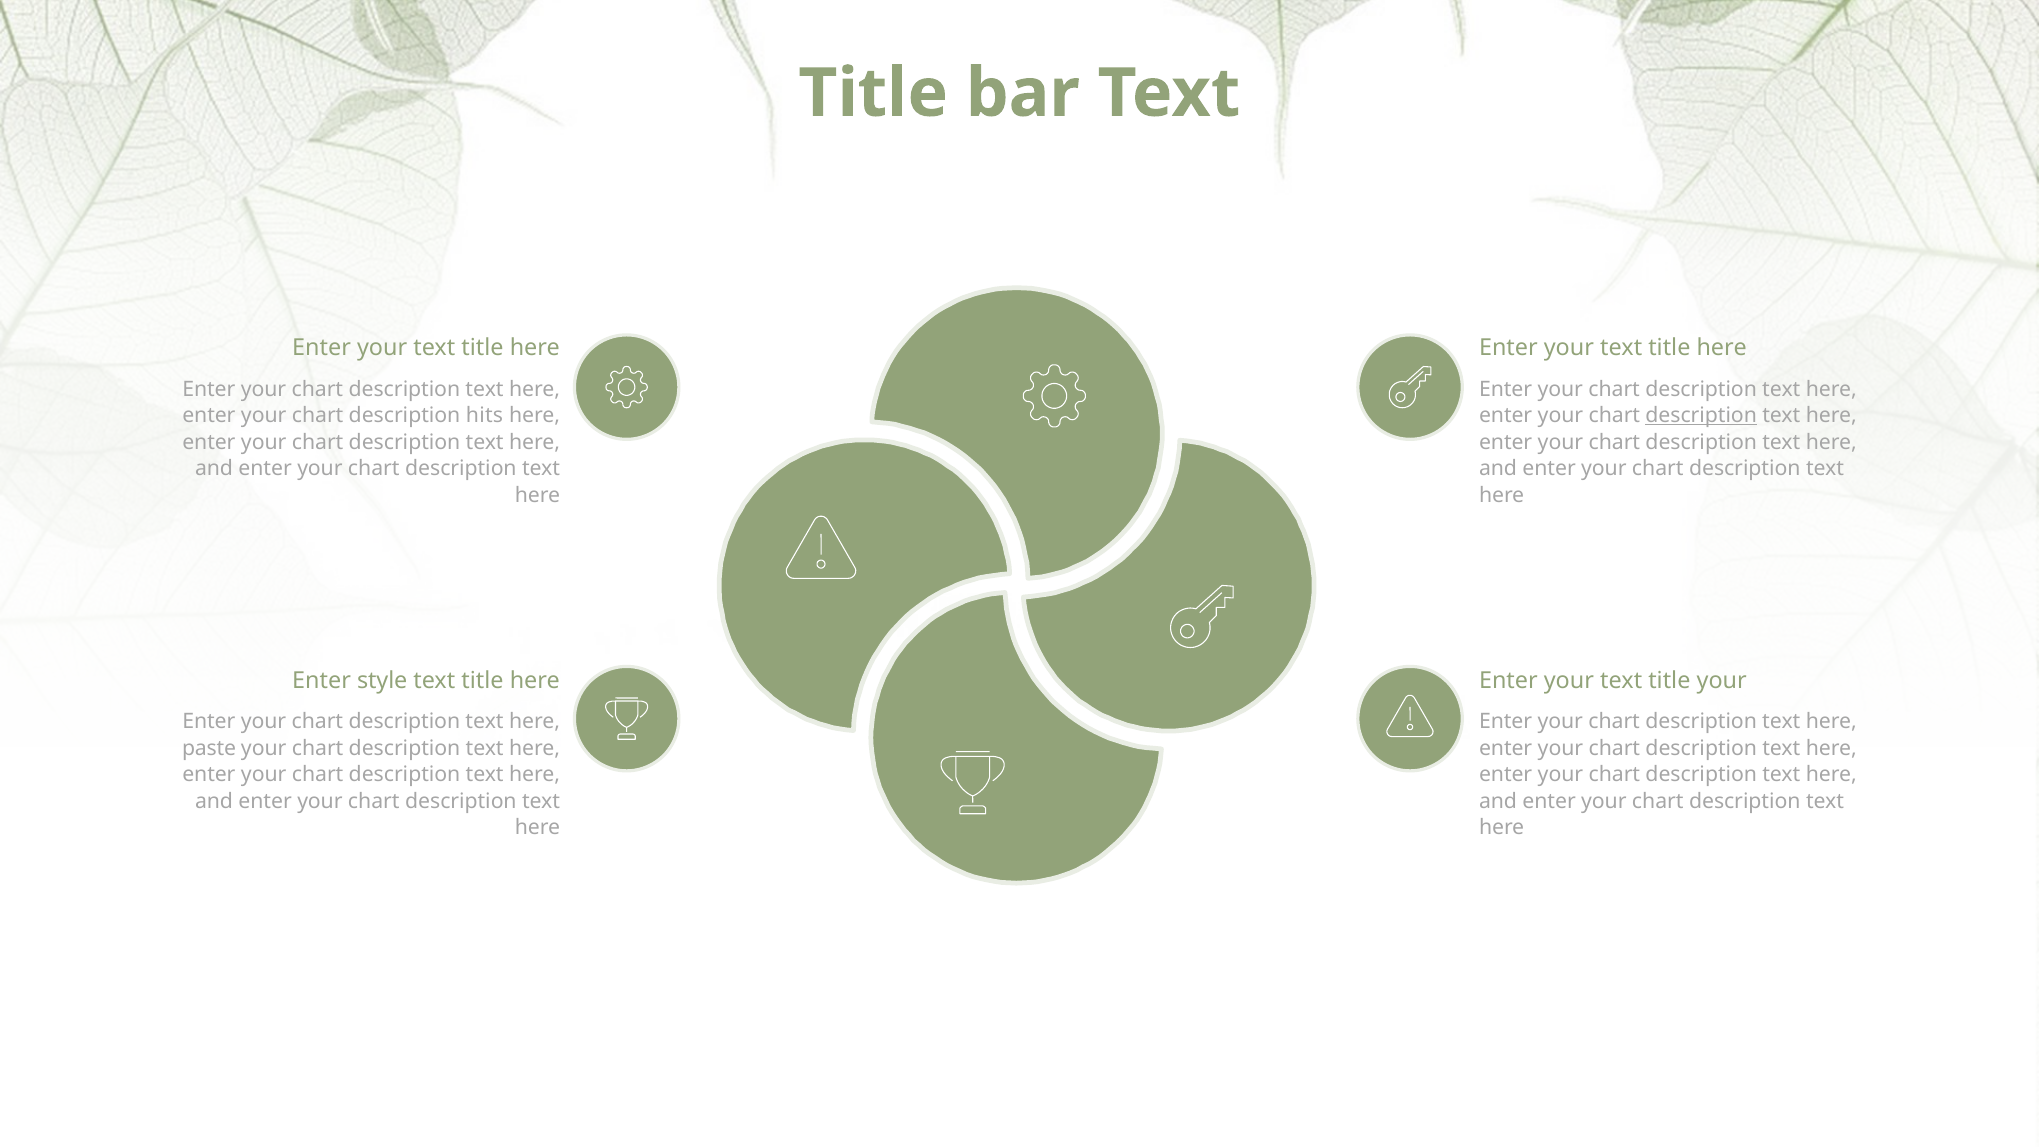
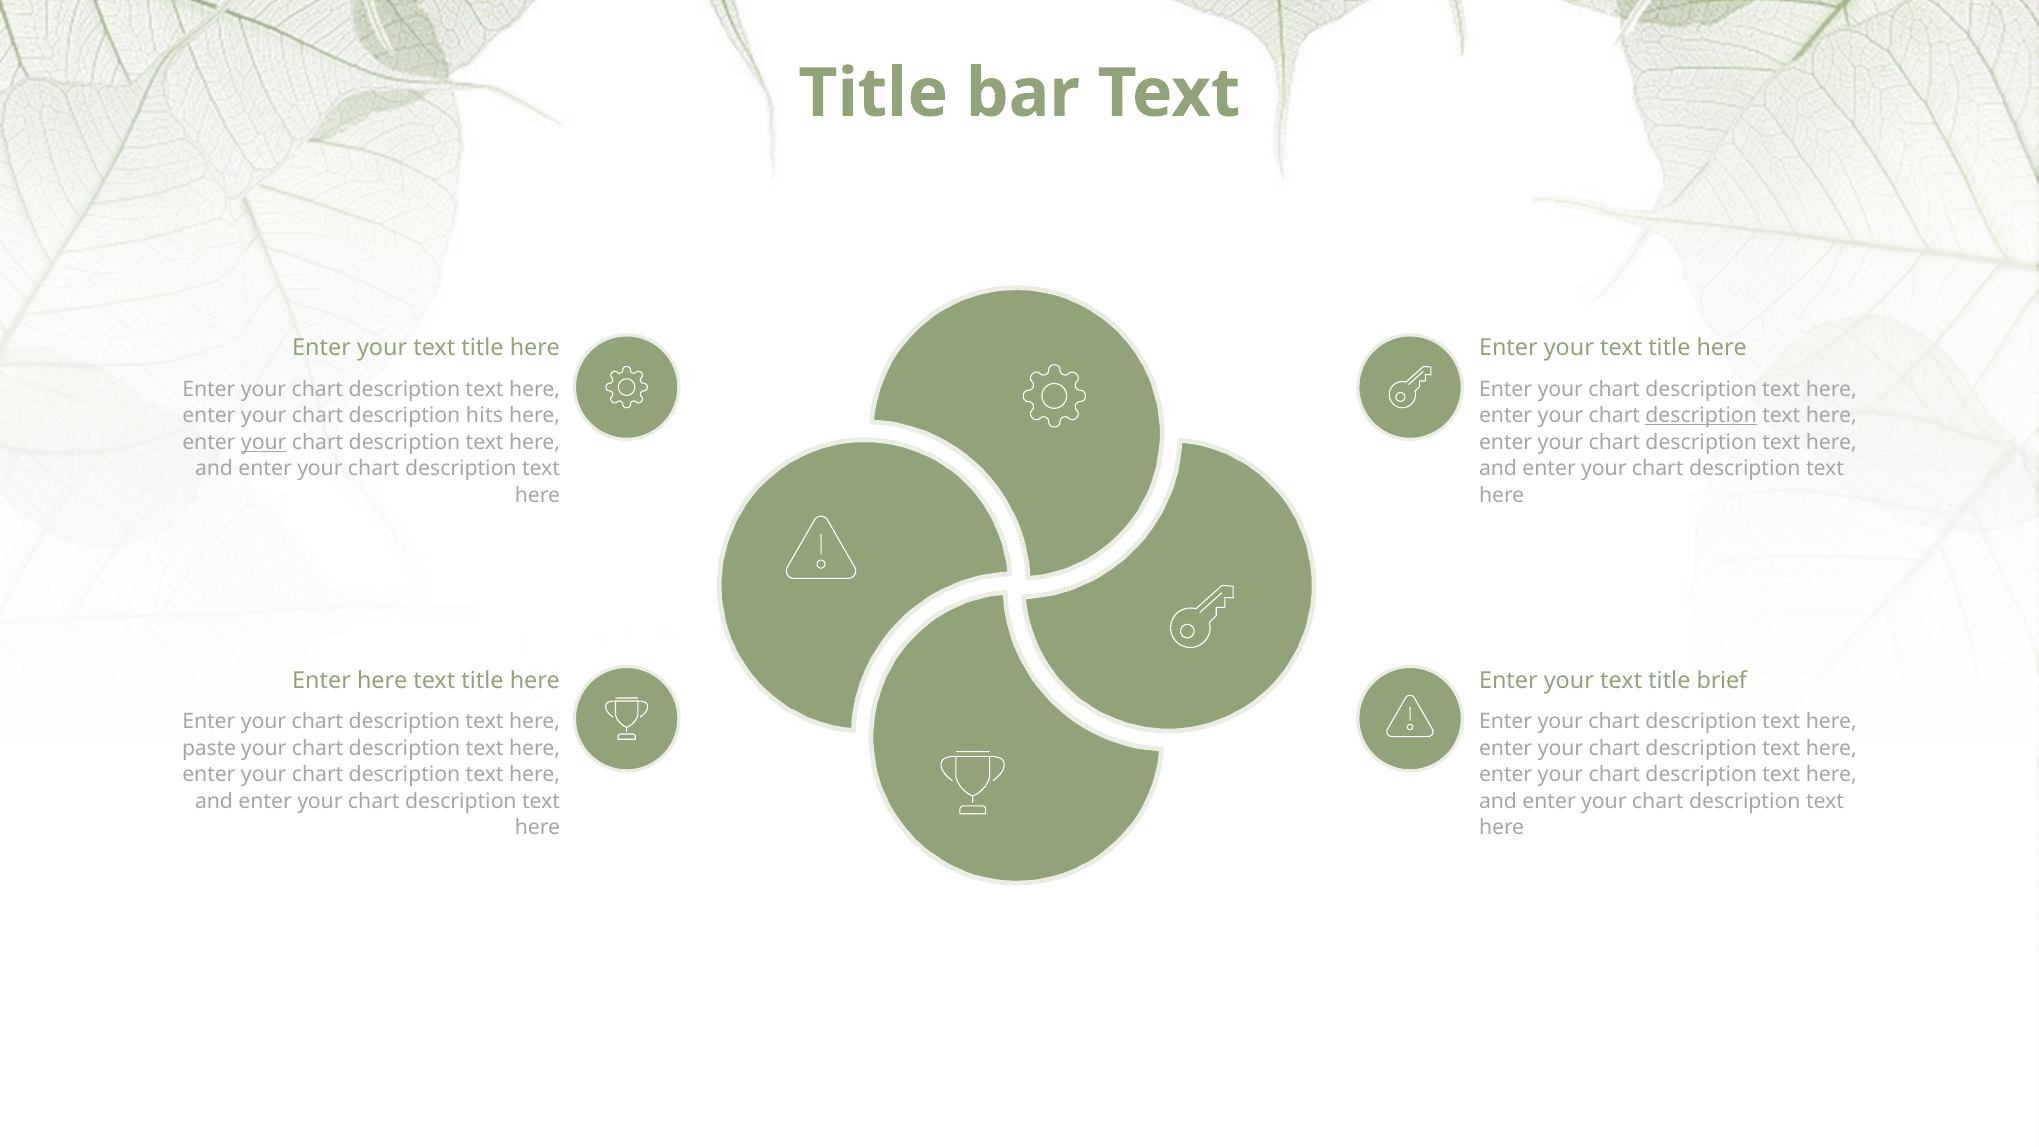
your underline: none -> present (264, 442)
Enter style: style -> here (382, 680)
title your: your -> brief (1722, 680)
